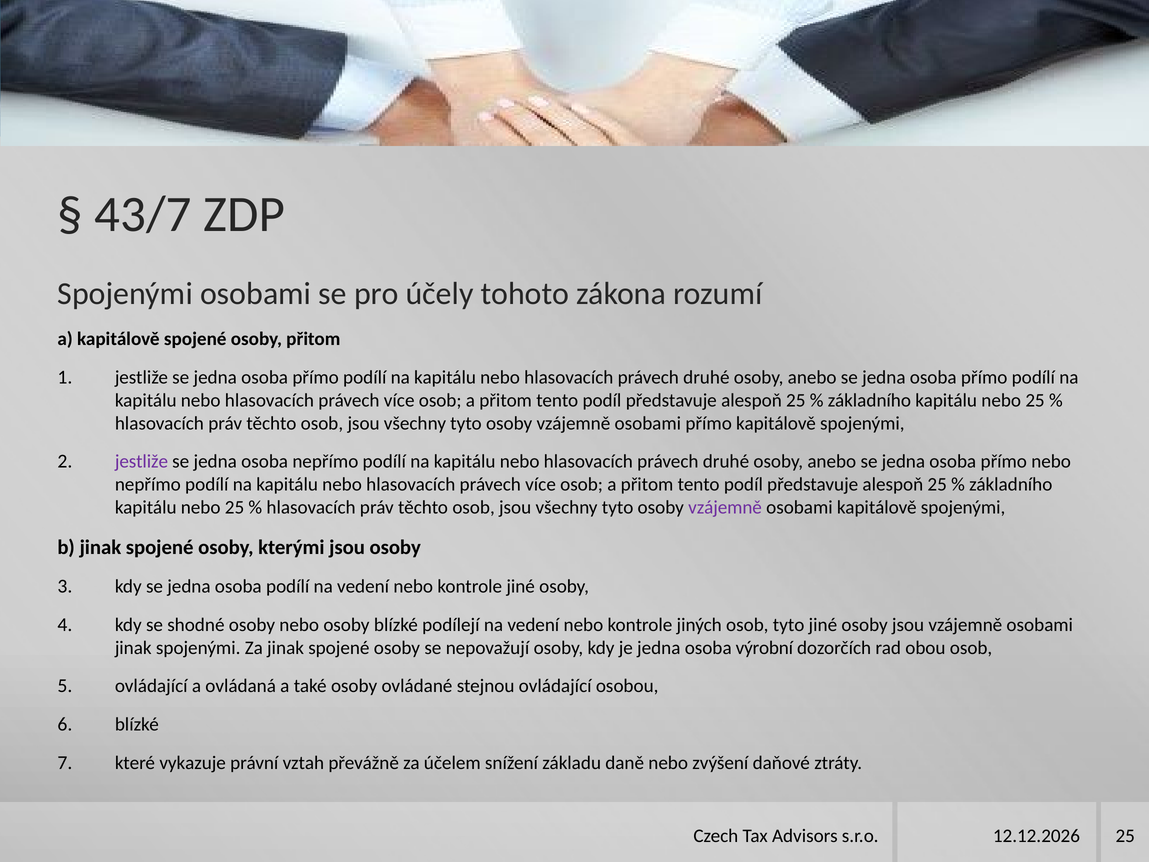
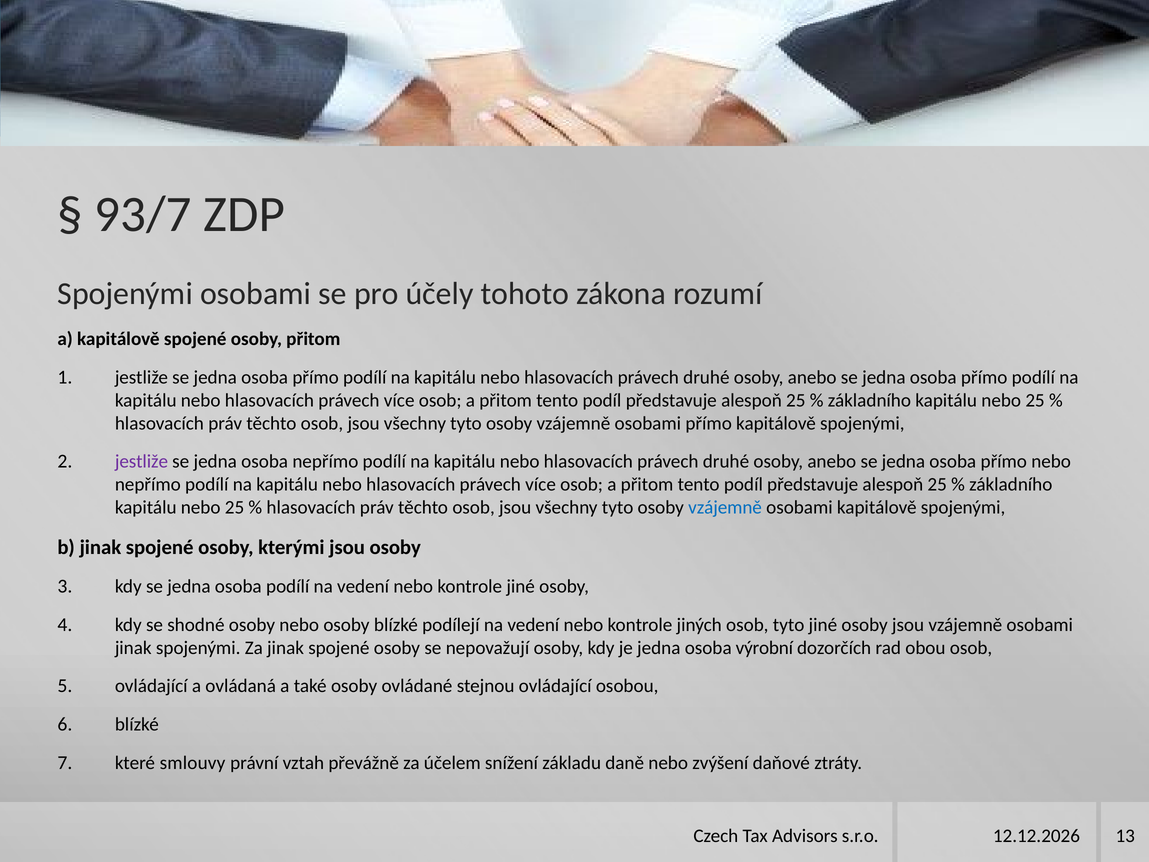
43/7: 43/7 -> 93/7 (143, 214)
vzájemně colour: purple -> blue (725, 507)
vykazuje: vykazuje -> smlouvy (192, 763)
25: 25 -> 13 (1125, 835)
